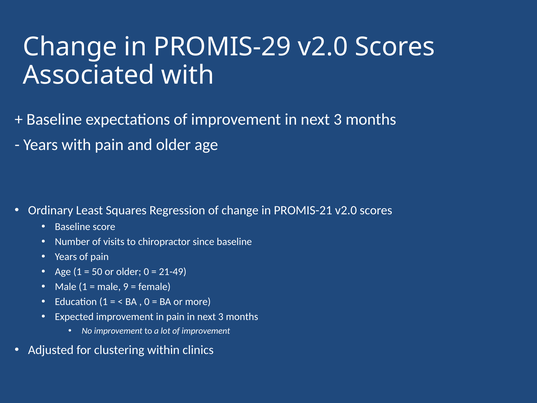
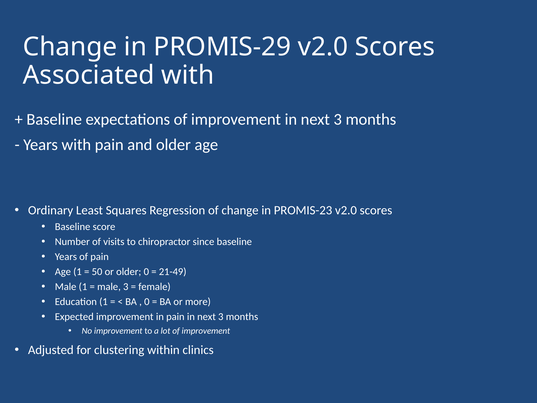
PROMIS-21: PROMIS-21 -> PROMIS-23 (303, 210)
male 9: 9 -> 3 (126, 286)
